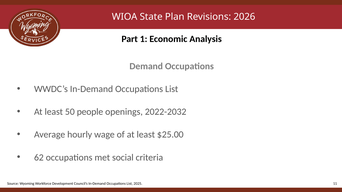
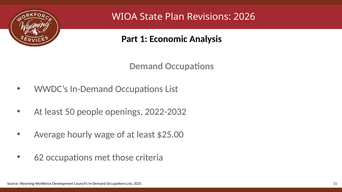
social: social -> those (123, 158)
